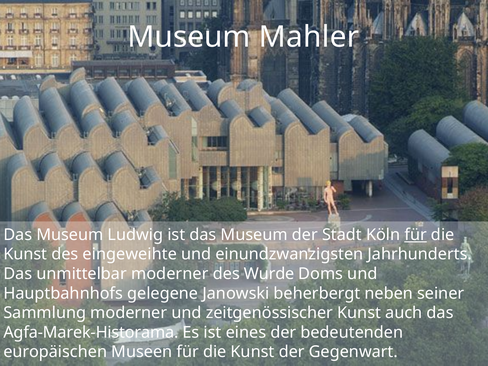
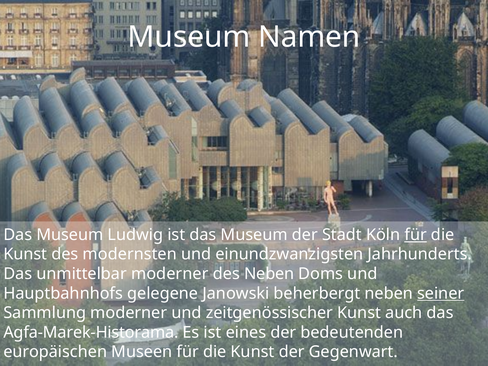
Mahler: Mahler -> Namen (309, 37)
eingeweihte: eingeweihte -> modernsten (130, 254)
des Wurde: Wurde -> Neben (269, 274)
seiner underline: none -> present (441, 293)
